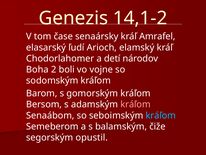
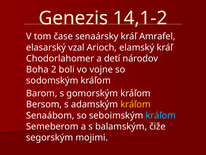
ľudí: ľudí -> vzal (76, 47)
kráľom colour: pink -> yellow (136, 104)
opustil: opustil -> mojimi (92, 137)
